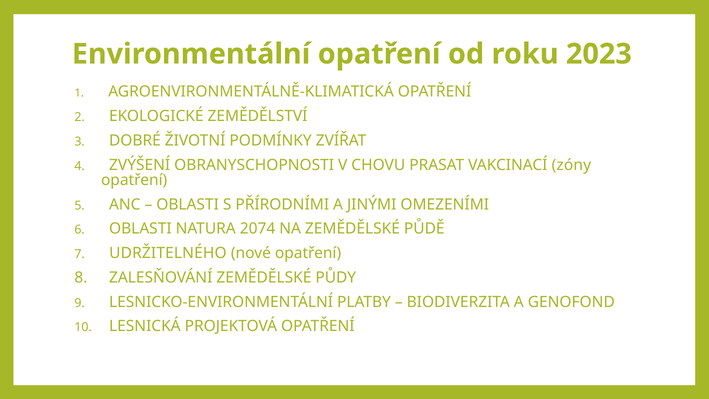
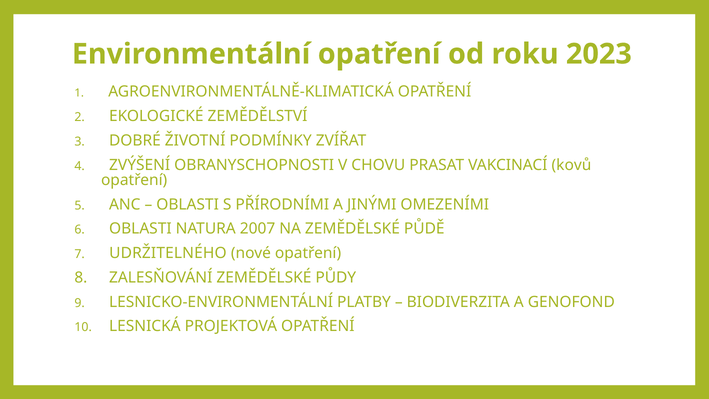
zóny: zóny -> kovů (571, 165)
2074: 2074 -> 2007 (258, 229)
